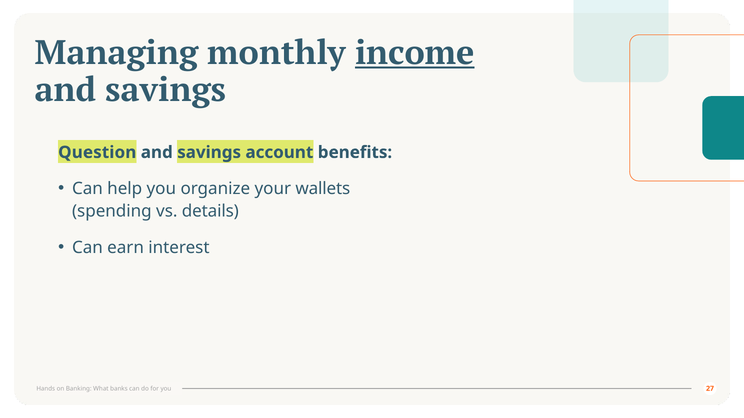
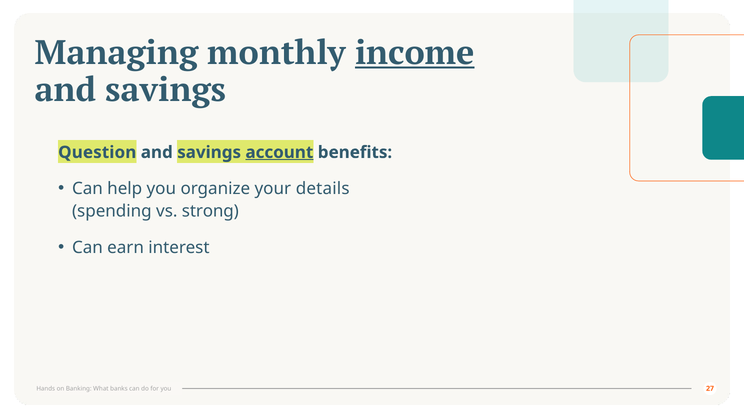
account underline: none -> present (279, 153)
wallets: wallets -> details (323, 189)
details: details -> strong (210, 211)
